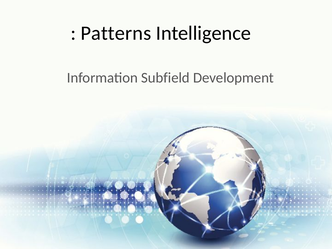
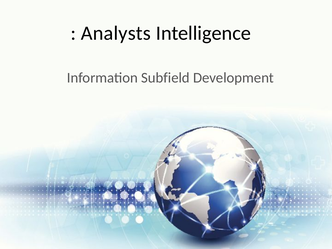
Patterns: Patterns -> Analysts (116, 33)
